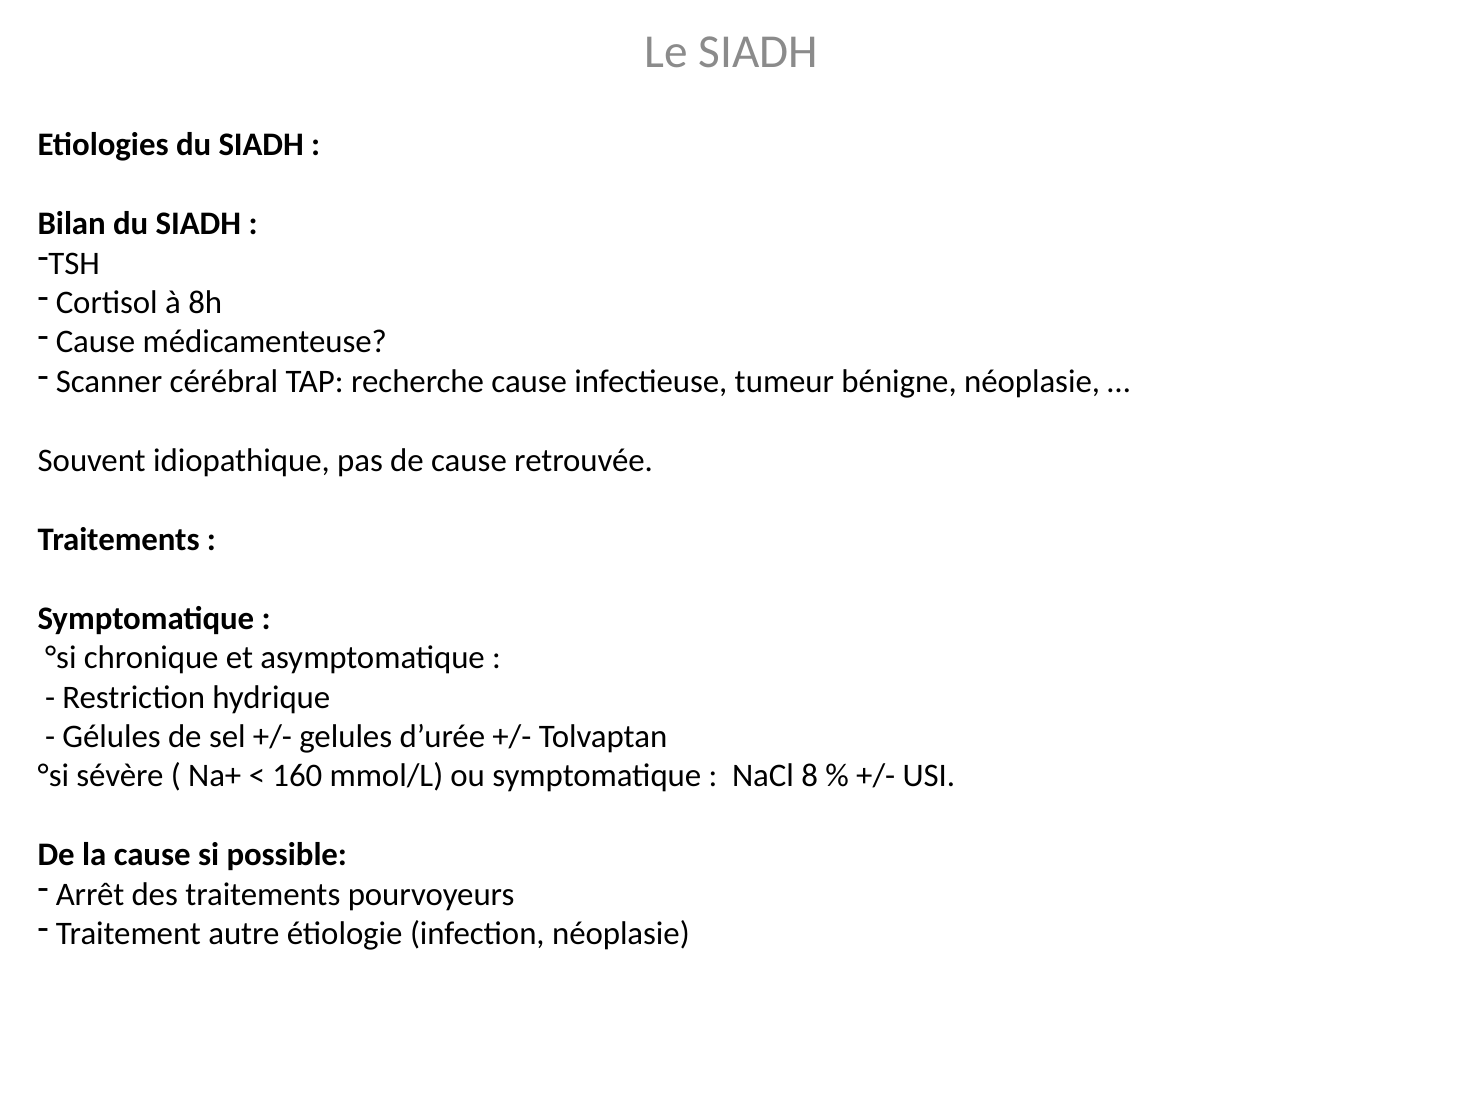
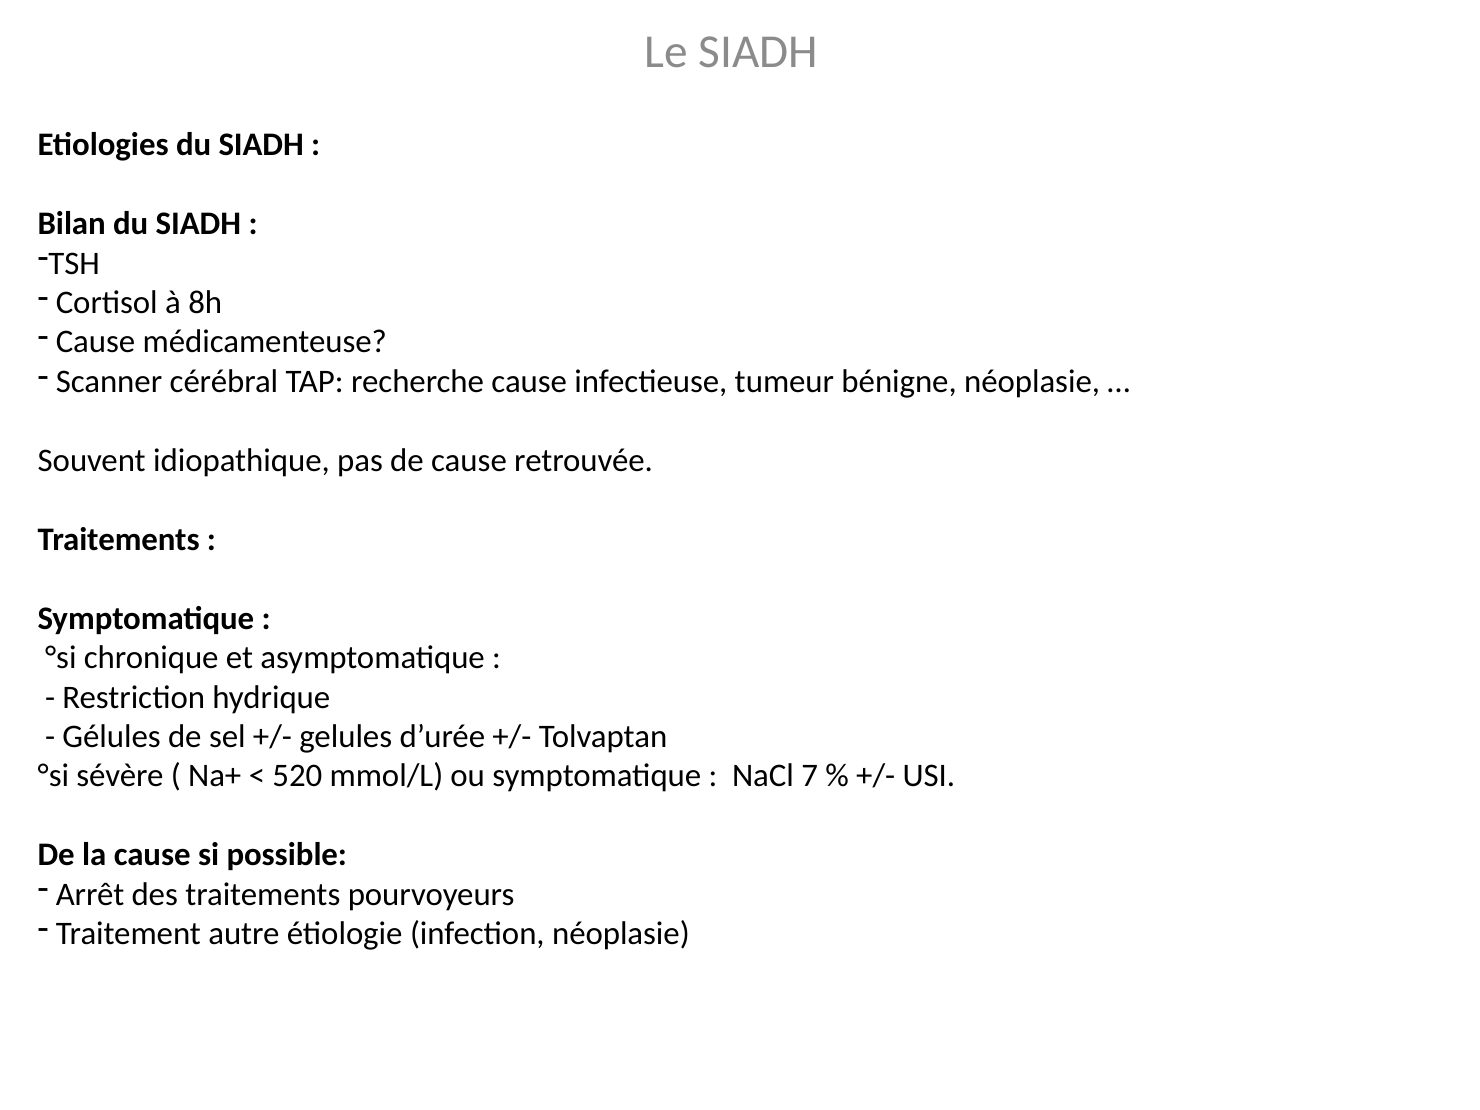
160: 160 -> 520 (297, 776)
8: 8 -> 7 (810, 776)
